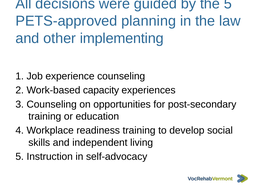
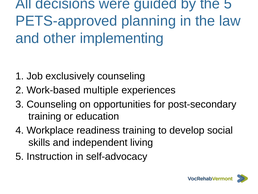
experience: experience -> exclusively (70, 76)
capacity: capacity -> multiple (101, 90)
